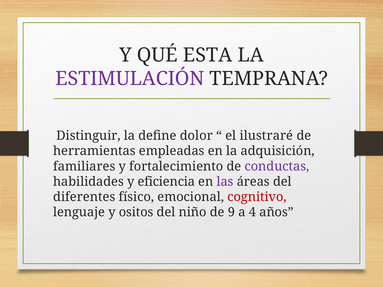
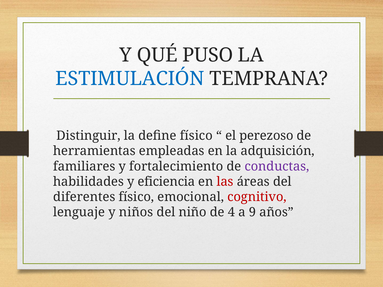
ESTA: ESTA -> PUSO (208, 55)
ESTIMULACIÓN colour: purple -> blue (130, 79)
define dolor: dolor -> físico (196, 136)
ilustraré: ilustraré -> perezoso (266, 136)
las colour: purple -> red (225, 182)
ositos: ositos -> niños (136, 212)
9: 9 -> 4 (231, 212)
4: 4 -> 9 (252, 212)
